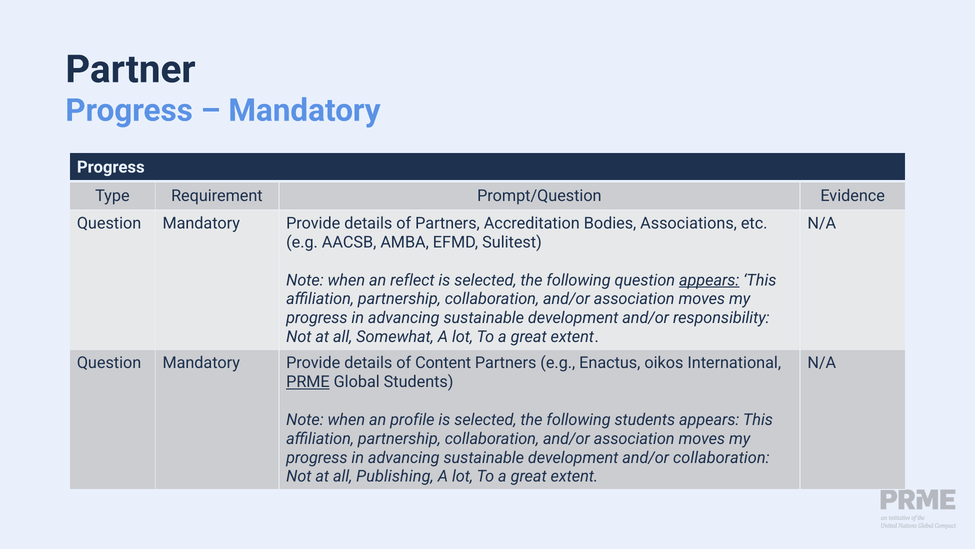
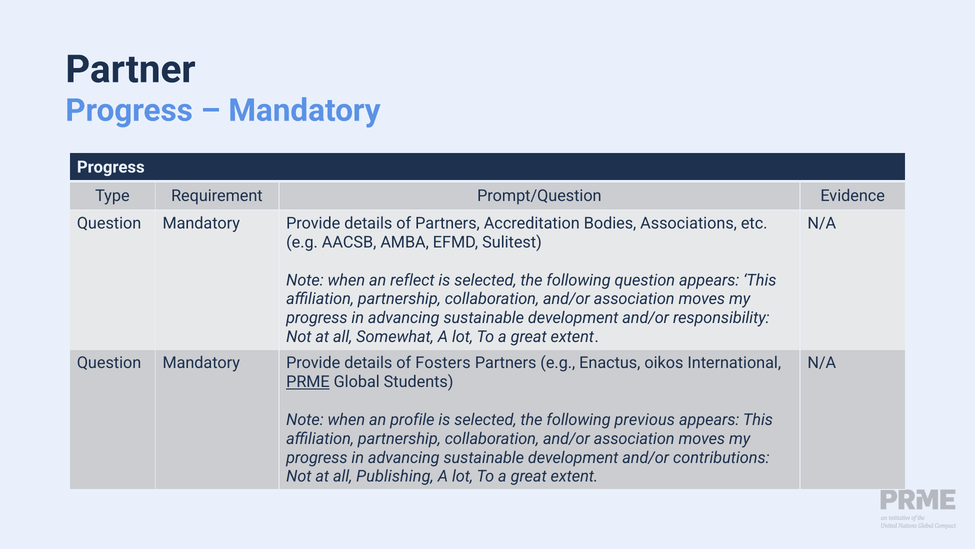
appears underline: present -> none (709, 280)
Content: Content -> Fosters (443, 363)
following students: students -> previous (645, 419)
and/or collaboration: collaboration -> contributions (721, 457)
